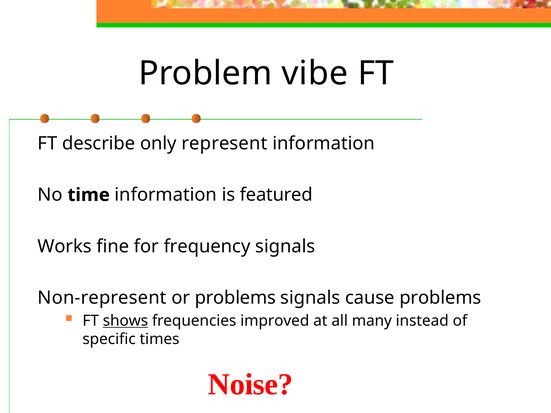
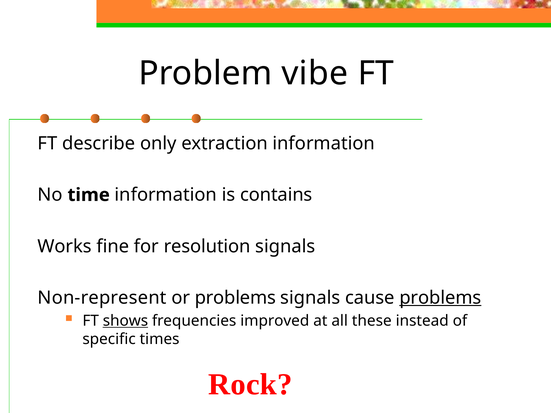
represent: represent -> extraction (225, 144)
featured: featured -> contains (276, 195)
frequency: frequency -> resolution (207, 246)
problems underline: none -> present (440, 298)
many: many -> these (372, 321)
Noise: Noise -> Rock (250, 385)
